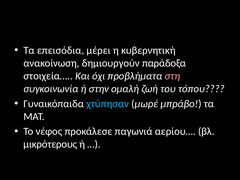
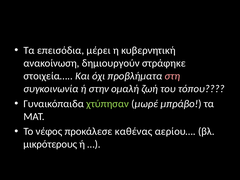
παράδοξα: παράδοξα -> στράφηκε (164, 63)
χτύπησαν colour: light blue -> light green (108, 104)
παγωνιά: παγωνιά -> καθένας (134, 131)
